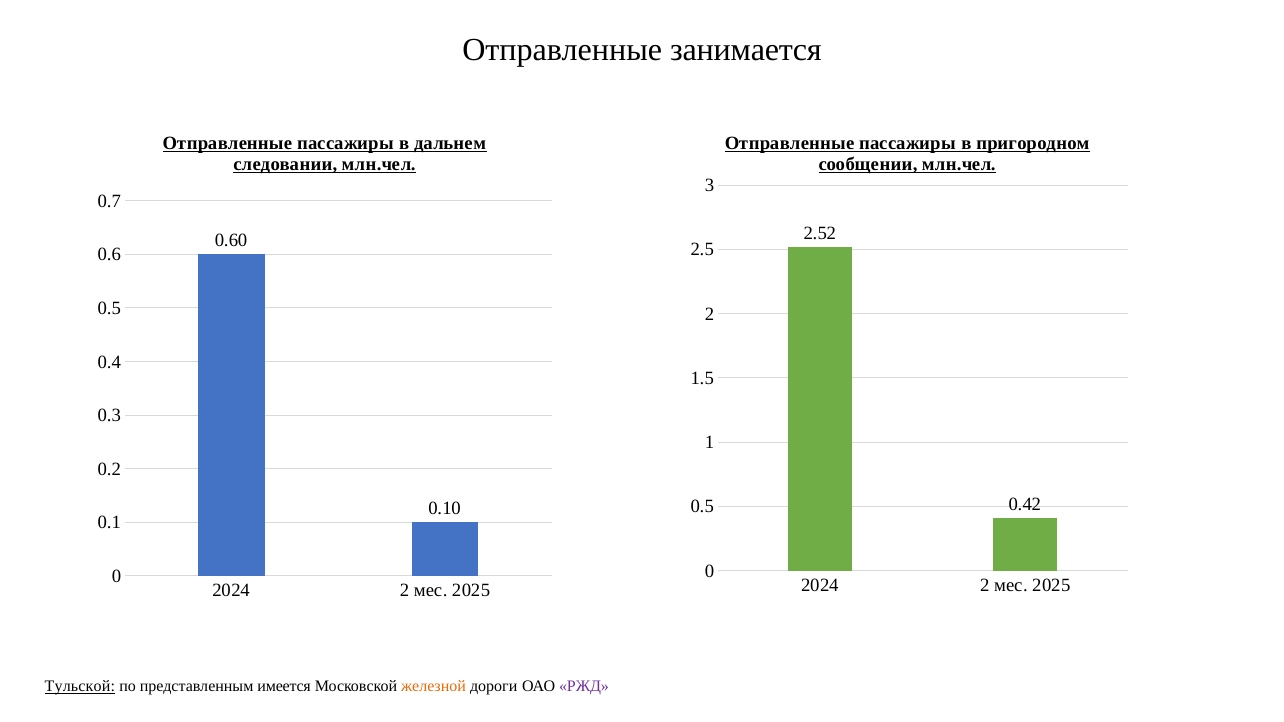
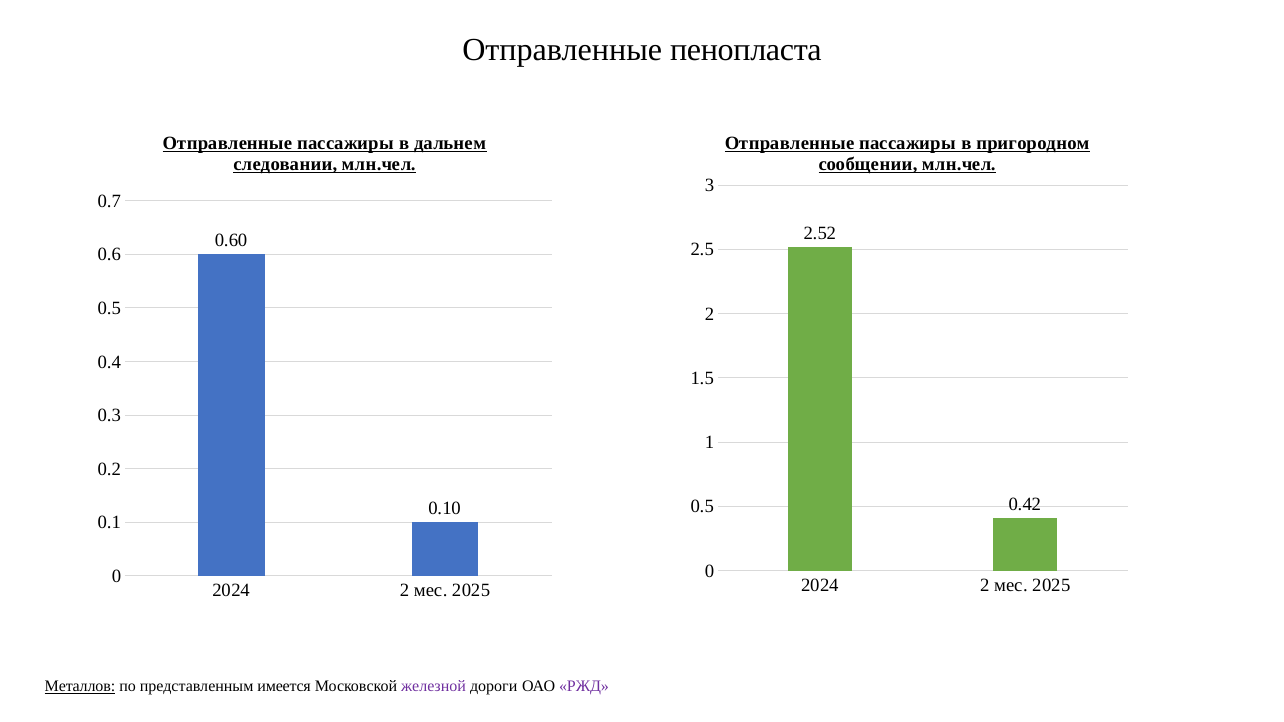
занимается: занимается -> пенопласта (746, 50)
Тульской: Тульской -> Металлов (80, 686)
железной colour: orange -> purple (434, 686)
